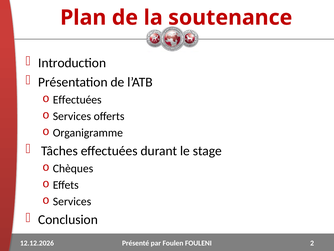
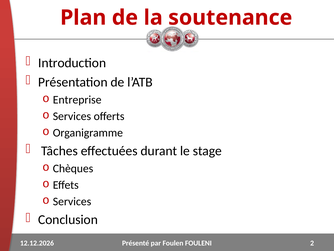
Effectuées: Effectuées -> Entreprise (77, 100)
